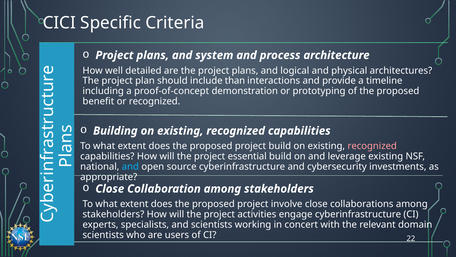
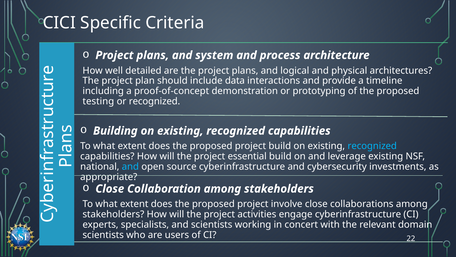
than: than -> data (235, 81)
benefit: benefit -> testing (98, 101)
recognized colour: pink -> light blue (372, 146)
